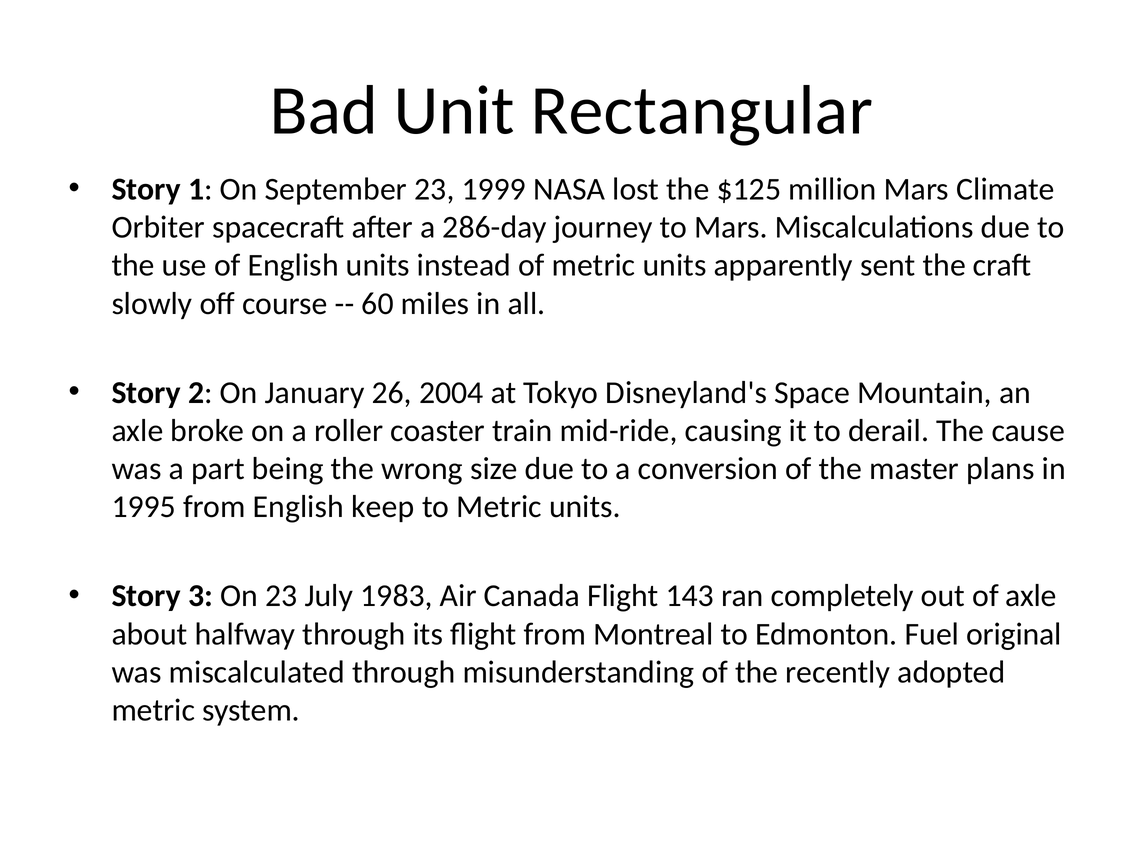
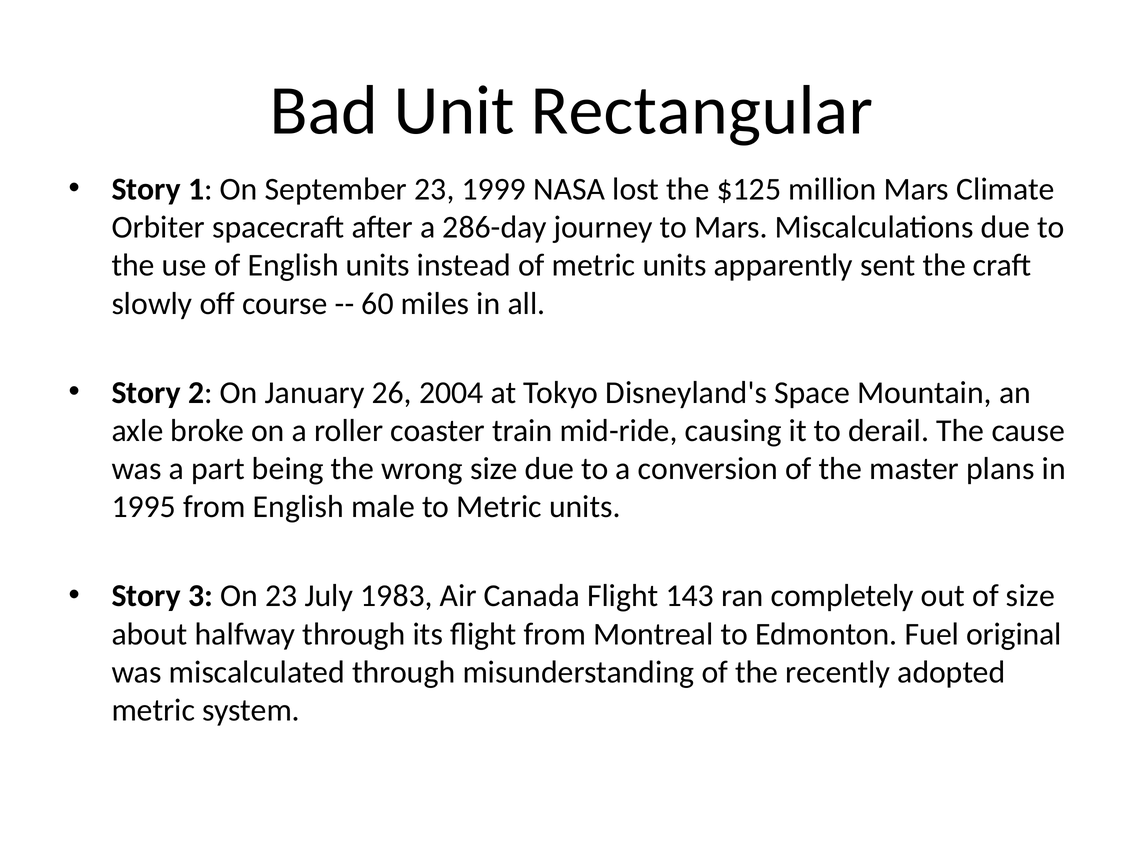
keep: keep -> male (383, 507)
of axle: axle -> size (1031, 596)
